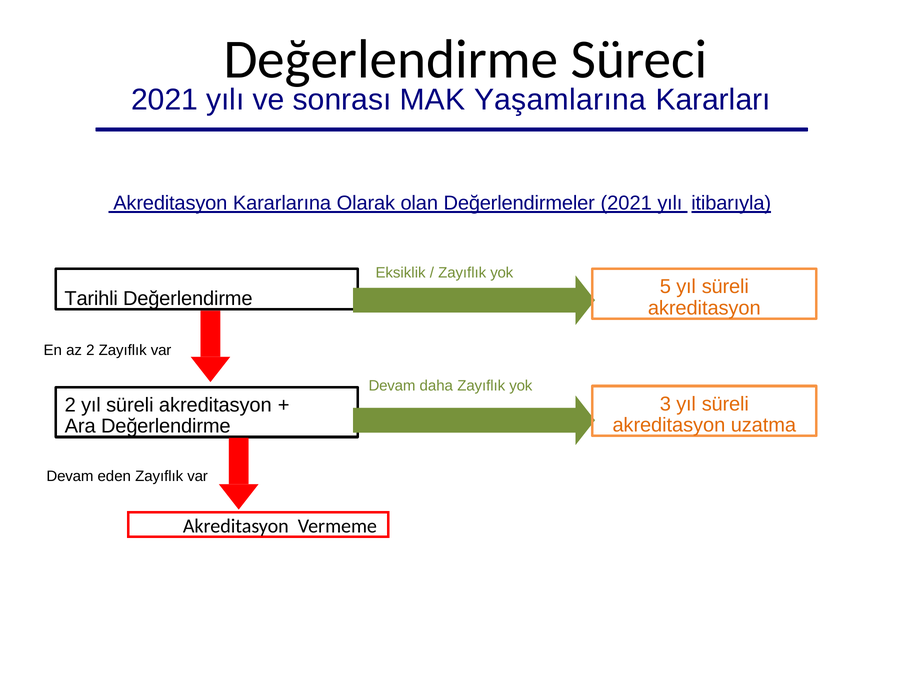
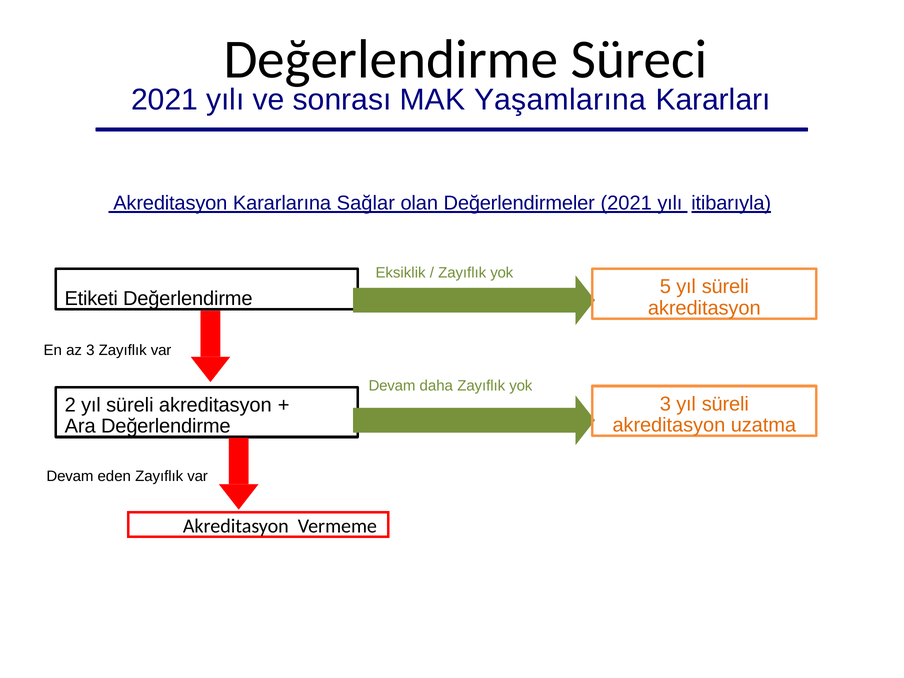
Olarak: Olarak -> Sağlar (366, 203)
Tarihli: Tarihli -> Etiketi (91, 299)
az 2: 2 -> 3 (90, 350)
